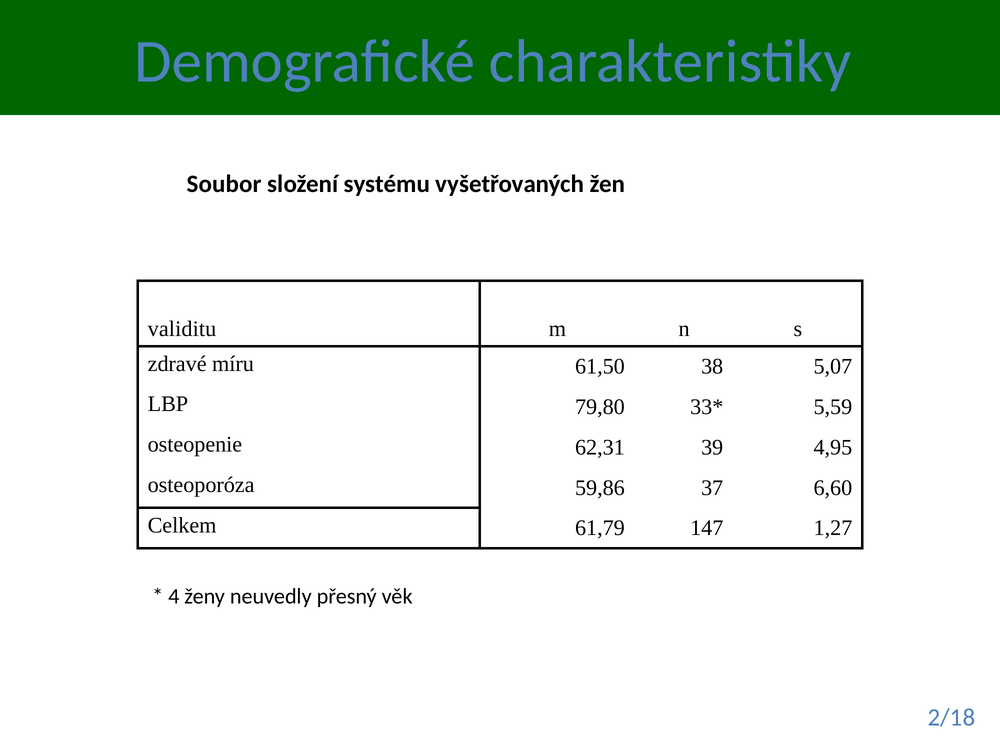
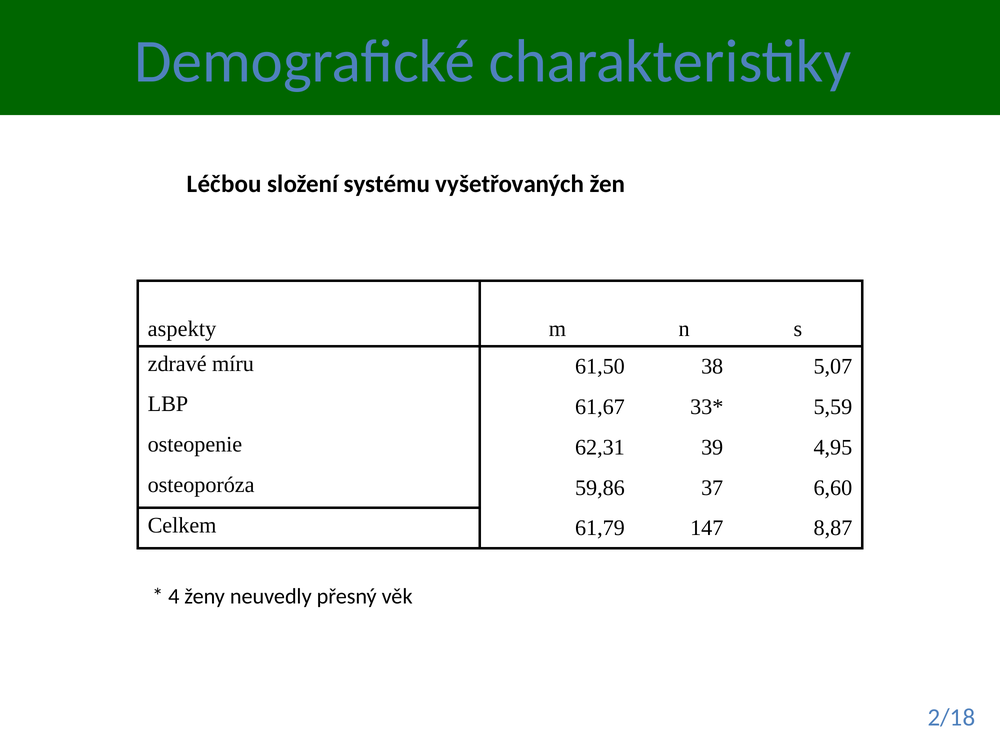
Soubor: Soubor -> Léčbou (224, 184)
validitu: validitu -> aspekty (182, 329)
79,80: 79,80 -> 61,67 (600, 407)
1,27: 1,27 -> 8,87 (833, 528)
